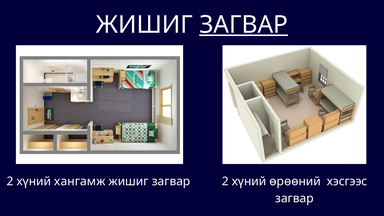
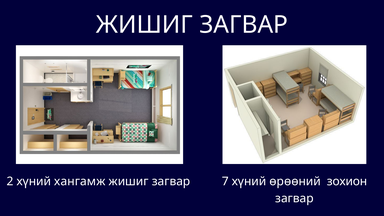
ЗАГВАР underline: present -> none (244, 25)
2: 2 -> 7 (225, 182)
хэсгээс: хэсгээс -> зохион (347, 182)
